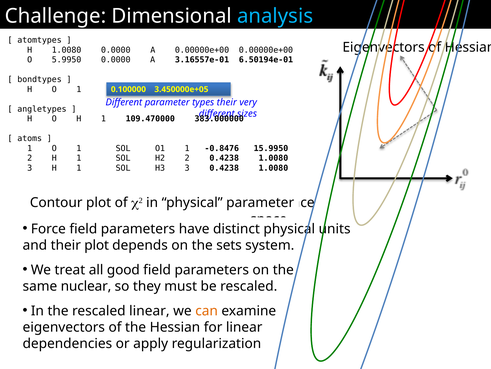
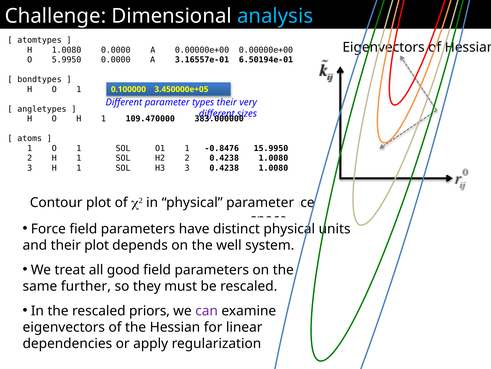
sets: sets -> well (229, 245)
nuclear: nuclear -> further (86, 286)
rescaled linear: linear -> priors (149, 310)
can colour: orange -> purple (207, 310)
